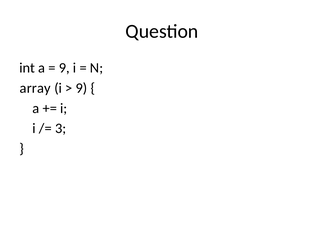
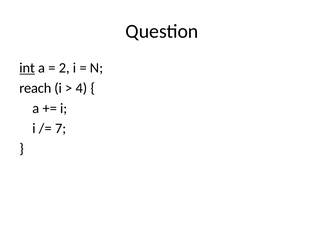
int underline: none -> present (27, 68)
9: 9 -> 2 (64, 68)
array: array -> reach (35, 88)
9: 9 -> 4 (81, 88)
3: 3 -> 7 (61, 128)
